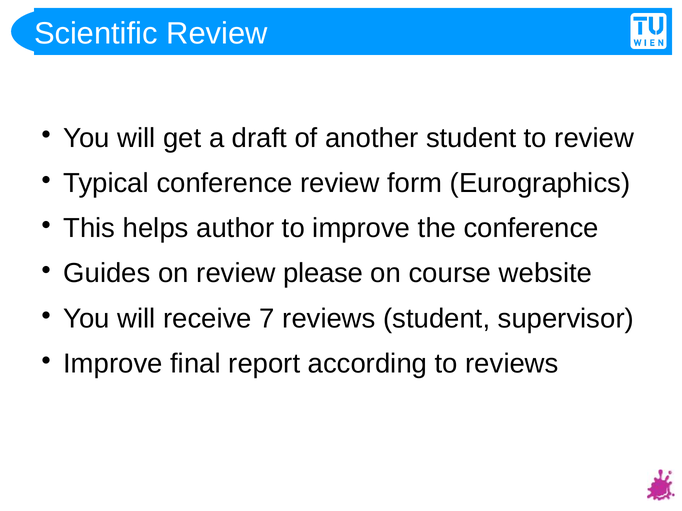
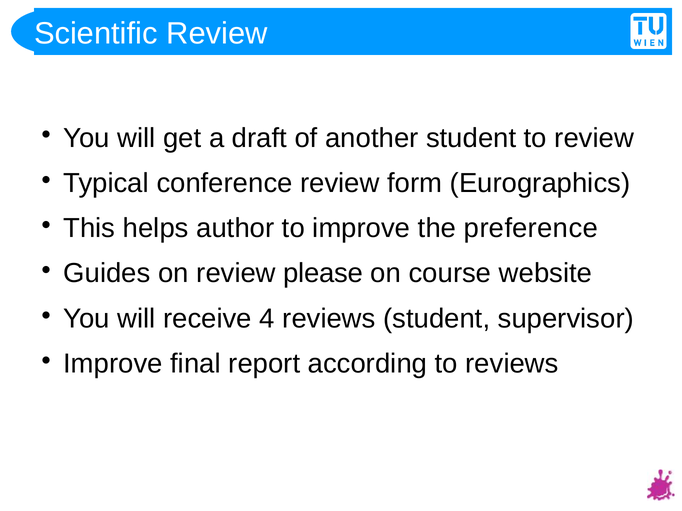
the conference: conference -> preference (531, 228)
7: 7 -> 4 (267, 319)
